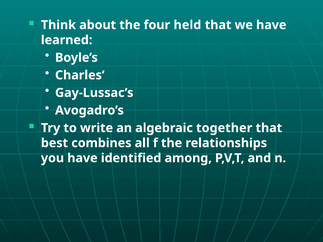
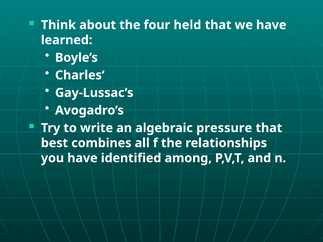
together: together -> pressure (224, 128)
